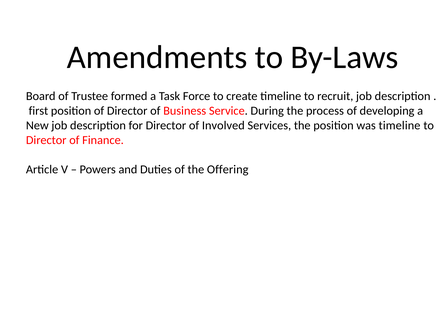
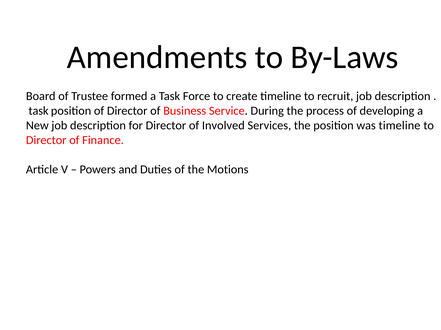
first: first -> task (39, 111)
Offering: Offering -> Motions (228, 170)
